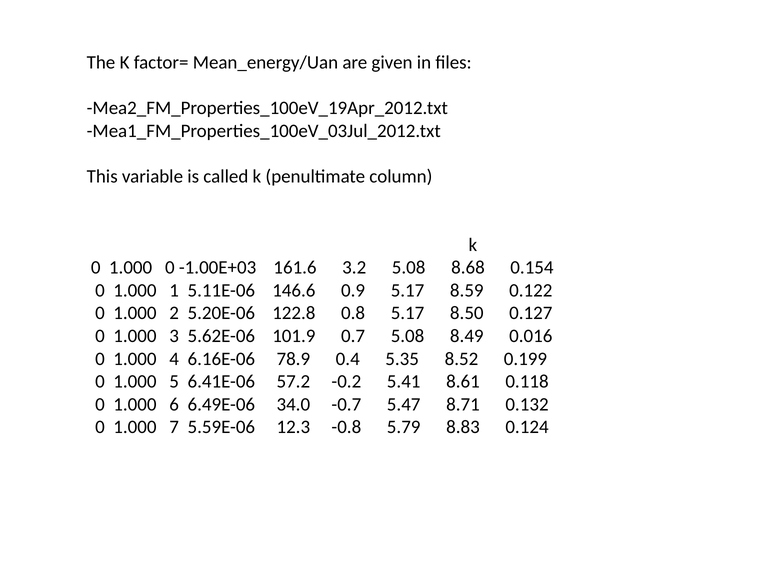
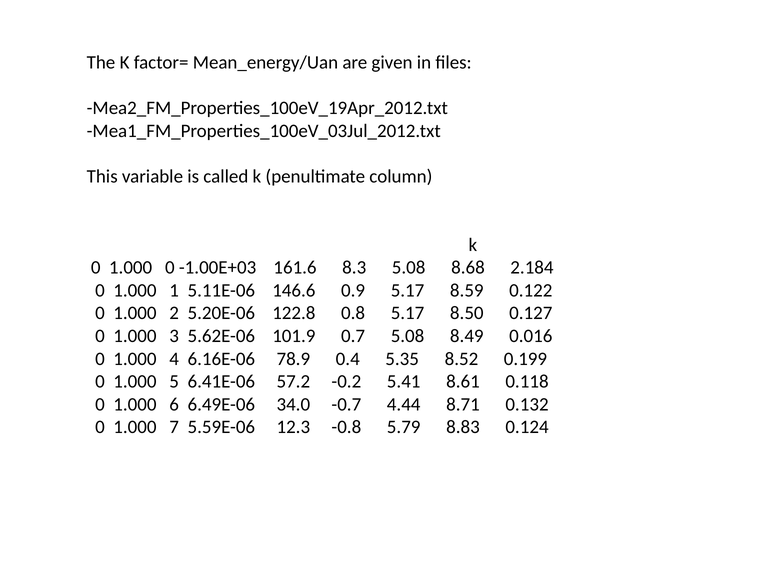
3.2: 3.2 -> 8.3 (354, 267)
0.154: 0.154 -> 2.184 (532, 267)
5.47: 5.47 -> 4.44 (404, 404)
